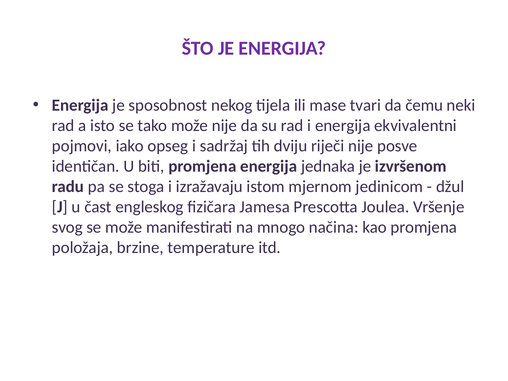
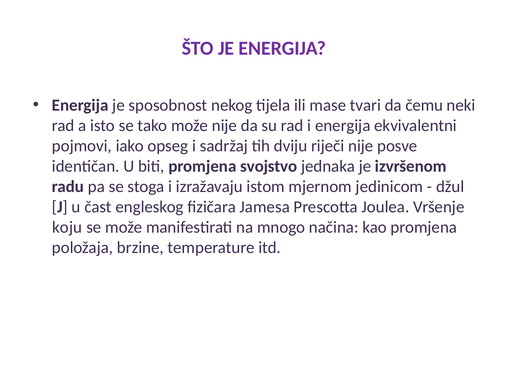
promjena energija: energija -> svojstvo (269, 166)
svog: svog -> koju (67, 227)
